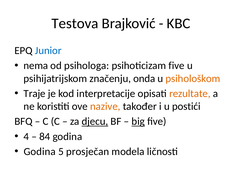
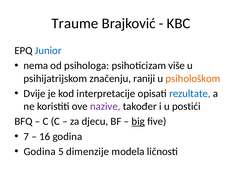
Testova: Testova -> Traume (75, 23)
psihoticizam five: five -> više (177, 66)
onda: onda -> raniji (144, 79)
Traje: Traje -> Dvije (35, 94)
rezultate colour: orange -> blue (190, 94)
nazive colour: orange -> purple (105, 107)
djecu underline: present -> none (95, 122)
4: 4 -> 7 (26, 137)
84: 84 -> 16 (45, 137)
prosječan: prosječan -> dimenzije (88, 152)
